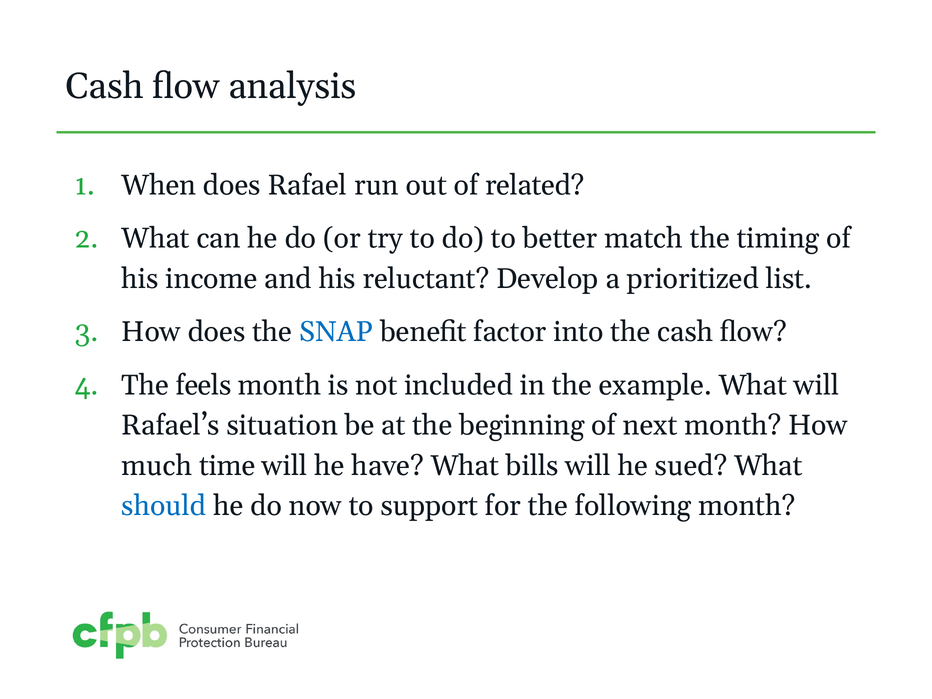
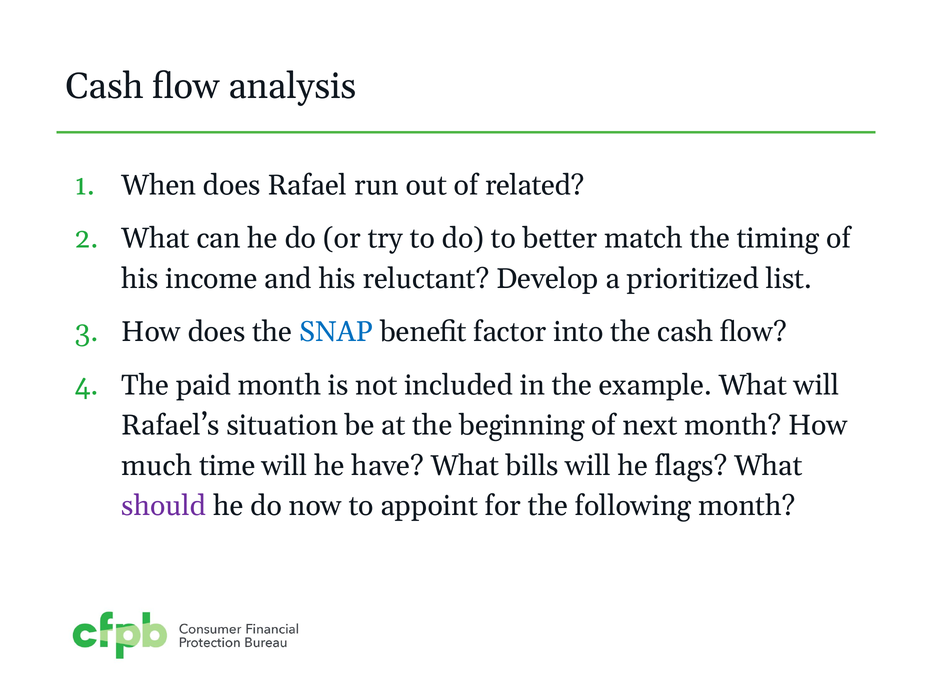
feels: feels -> paid (204, 385)
sued: sued -> flags (691, 466)
should colour: blue -> purple (164, 506)
support: support -> appoint (429, 506)
